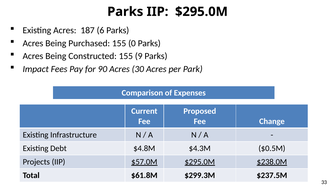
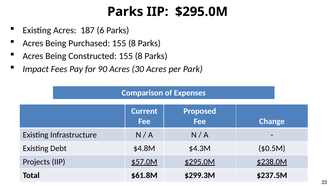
Purchased 155 0: 0 -> 8 (132, 43)
Constructed 155 9: 9 -> 8 (139, 56)
